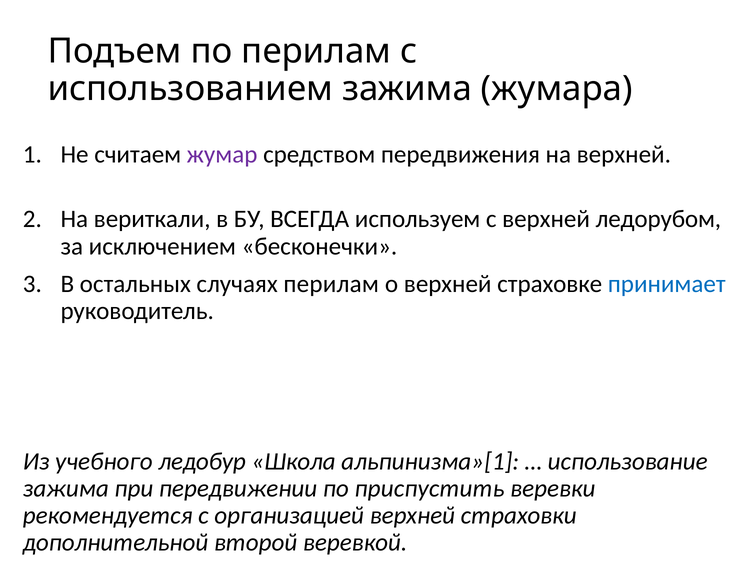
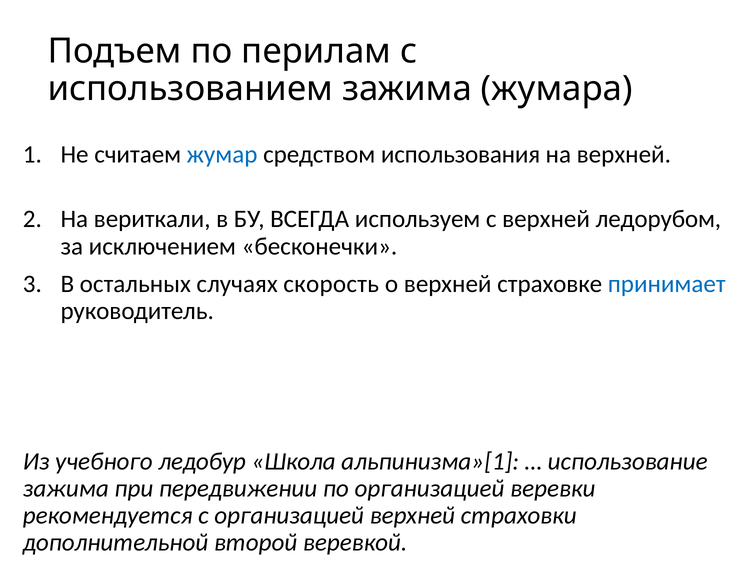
жумар colour: purple -> blue (222, 154)
передвижения: передвижения -> использования (461, 154)
случаях перилам: перилам -> скорость (331, 284)
по приспустить: приспустить -> организацией (429, 488)
